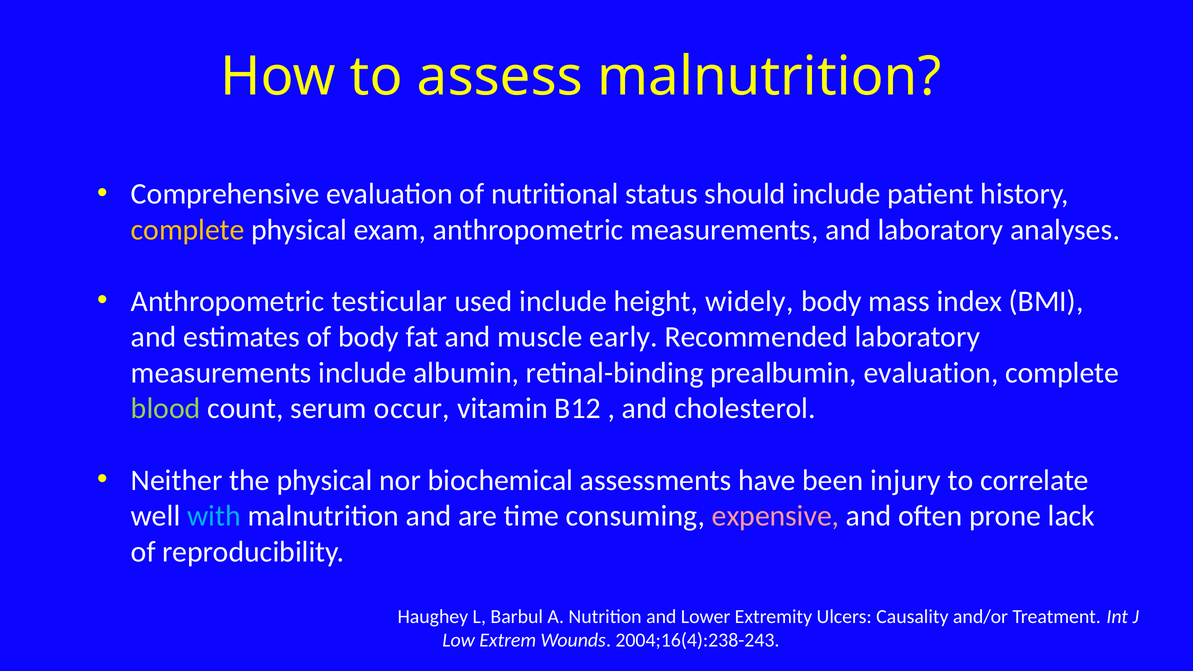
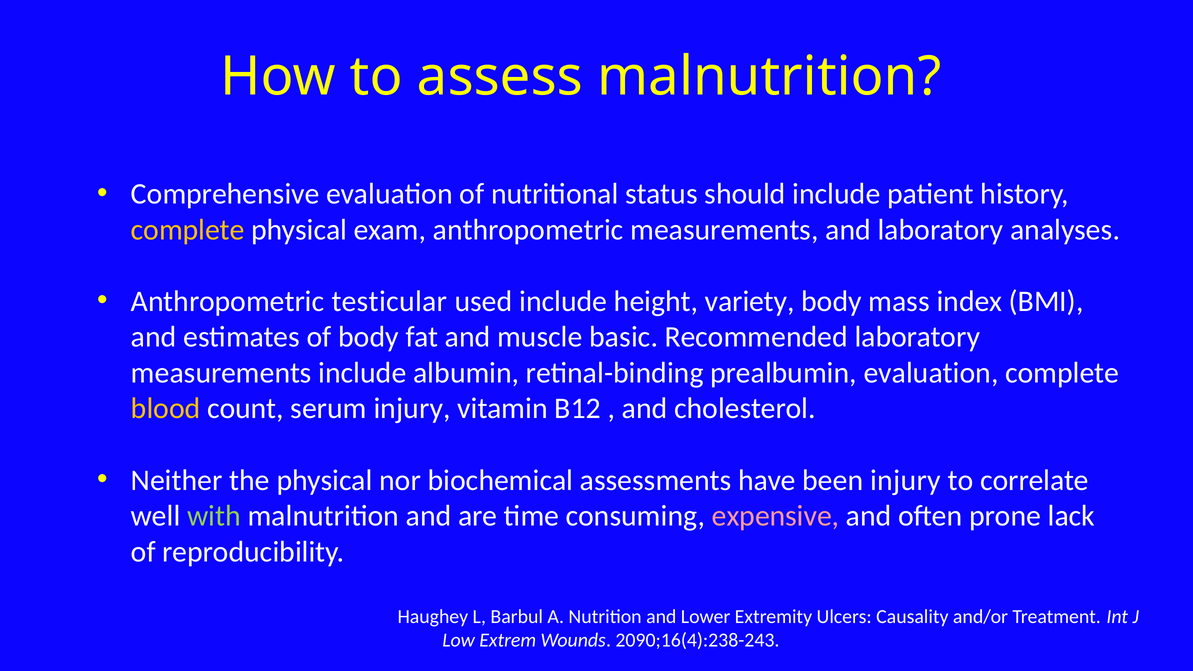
widely: widely -> variety (750, 301)
early: early -> basic (624, 337)
blood colour: light green -> yellow (166, 409)
serum occur: occur -> injury (412, 409)
with colour: light blue -> light green (214, 516)
2004;16(4):238-243: 2004;16(4):238-243 -> 2090;16(4):238-243 (697, 640)
